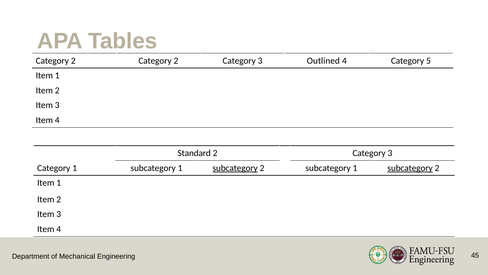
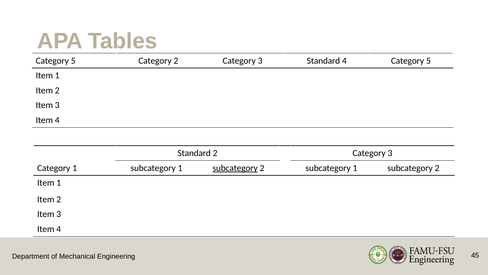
2: 2 -> 5 (73, 61)
3 Outlined: Outlined -> Standard (323, 61)
subcategory underline: present -> none (410, 168)
